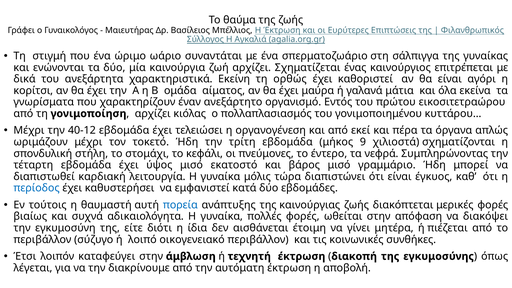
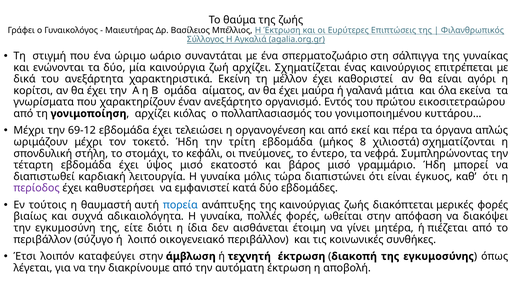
ορθώς: ορθώς -> μέλλον (290, 79)
40-12: 40-12 -> 69-12 (82, 130)
9: 9 -> 8 (363, 142)
περίοδος colour: blue -> purple (37, 188)
